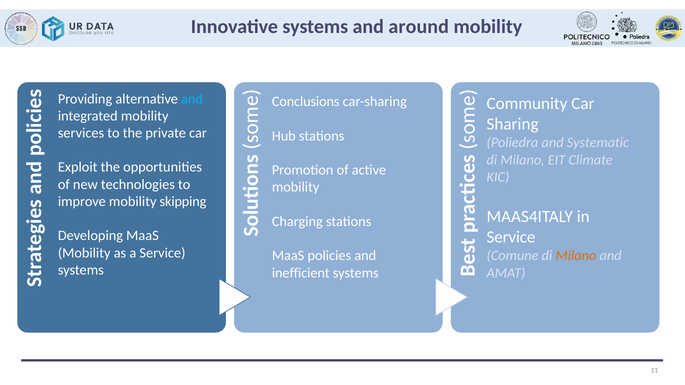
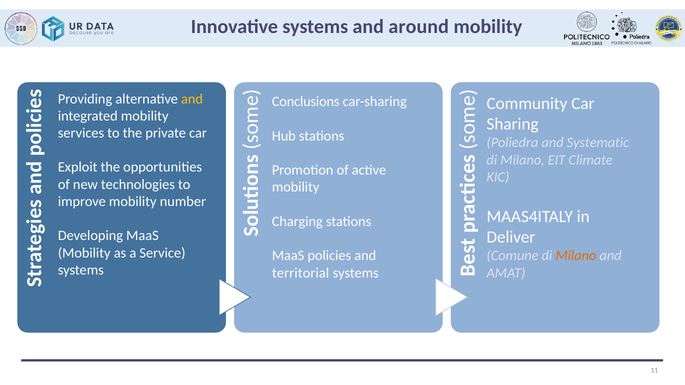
and colour: light blue -> yellow (192, 99)
skipping: skipping -> number (183, 202)
Service: Service -> Deliver (511, 237)
inefficient: inefficient -> territorial (301, 273)
